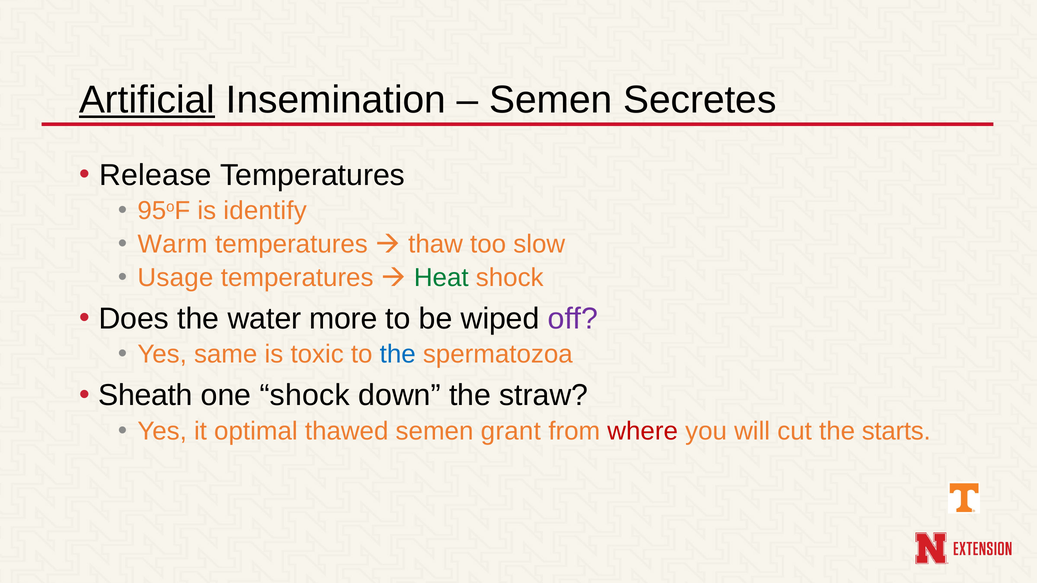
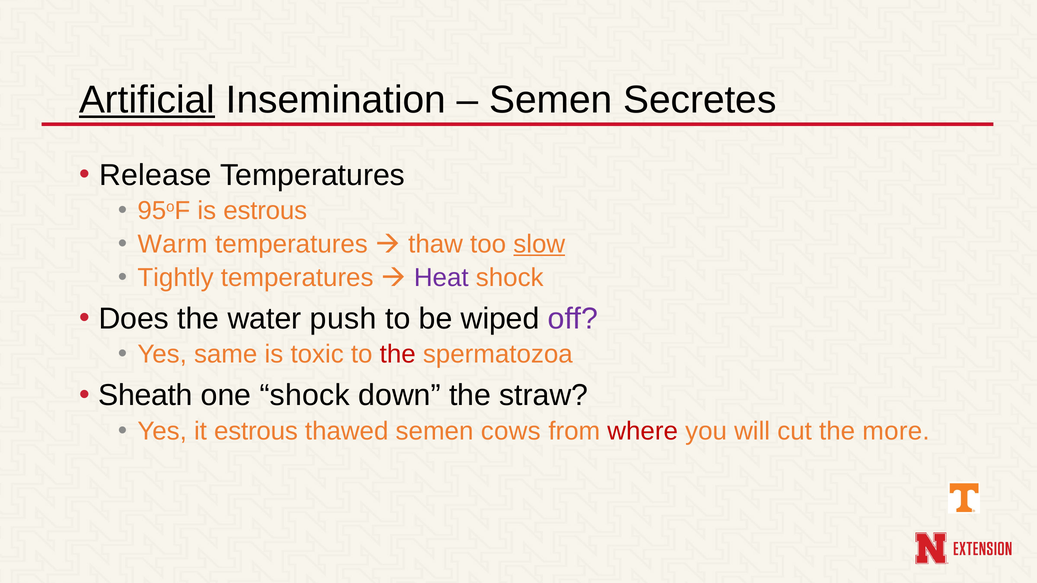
is identify: identify -> estrous (265, 211)
slow underline: none -> present (539, 244)
Usage: Usage -> Tightly (176, 278)
Heat colour: green -> purple (441, 278)
more: more -> push (343, 319)
the colour: blue -> red (398, 355)
it optimal: optimal -> estrous (256, 431)
grant: grant -> cows (511, 431)
starts: starts -> more (896, 431)
